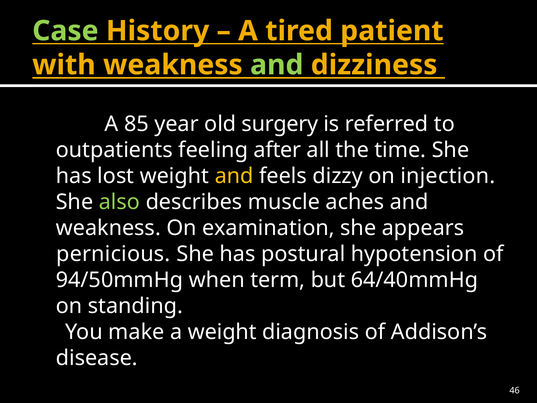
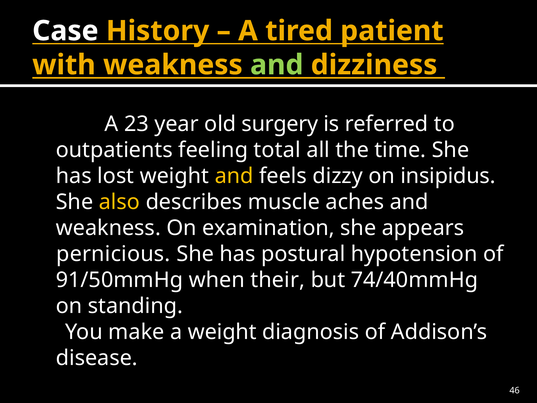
Case colour: light green -> white (65, 31)
85: 85 -> 23 (136, 124)
after: after -> total (277, 150)
injection: injection -> insipidus (448, 176)
also colour: light green -> yellow (119, 202)
94/50mmHg: 94/50mmHg -> 91/50mmHg (120, 280)
term: term -> their (278, 280)
64/40mmHg: 64/40mmHg -> 74/40mmHg (414, 280)
